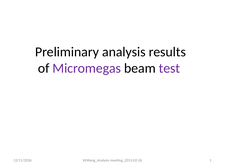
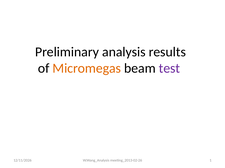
Micromegas colour: purple -> orange (87, 69)
